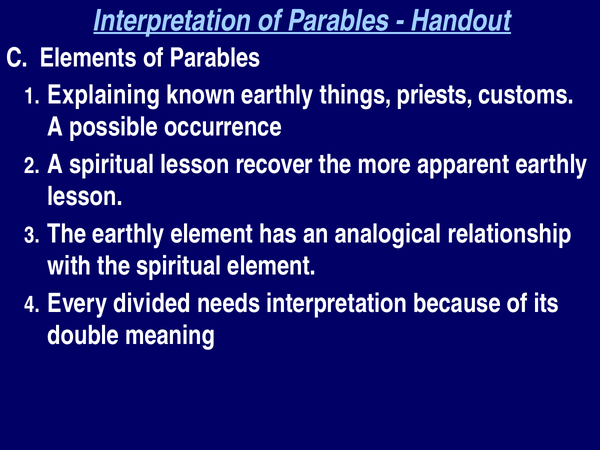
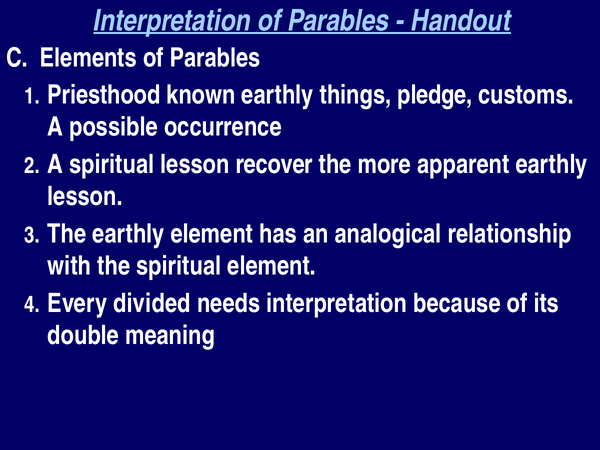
Explaining: Explaining -> Priesthood (104, 95)
priests: priests -> pledge (435, 95)
